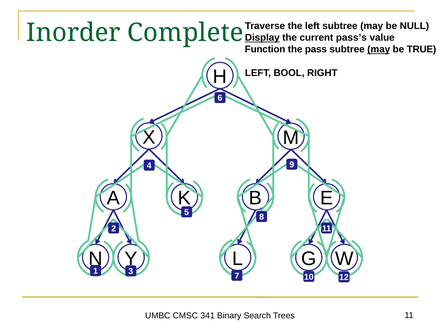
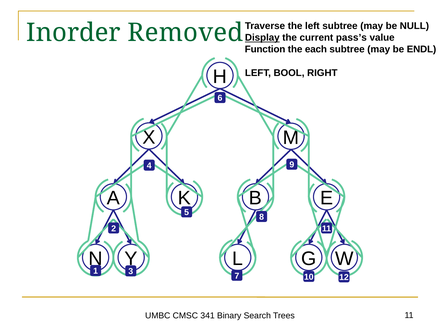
Complete: Complete -> Removed (185, 33)
pass: pass -> each (316, 49)
may underline: present -> none (379, 49)
TRUE: TRUE -> ENDL (422, 49)
